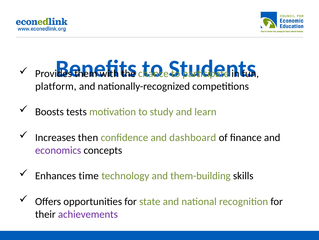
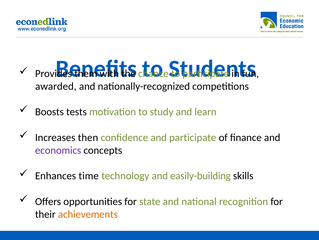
platform: platform -> awarded (56, 86)
and dashboard: dashboard -> participate (193, 137)
them-building: them-building -> easily-building (200, 175)
achievements colour: purple -> orange (88, 214)
